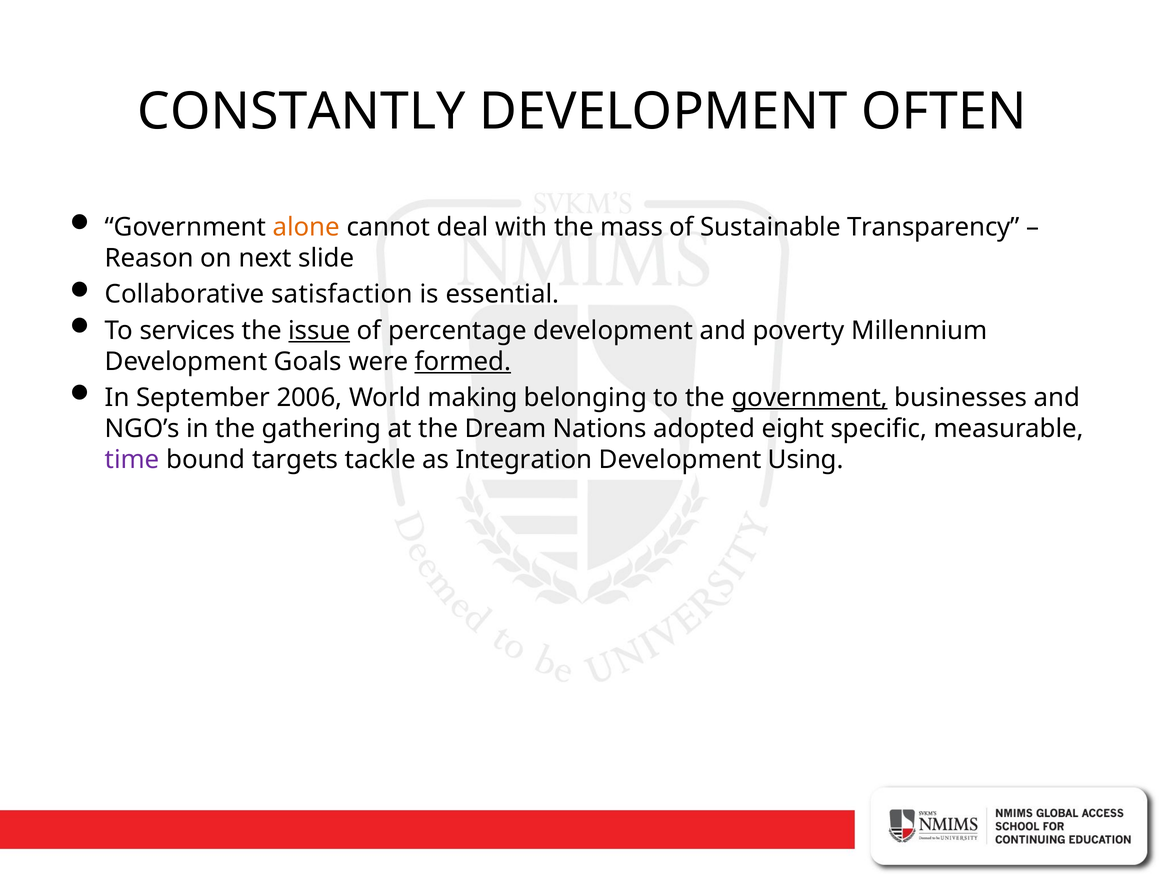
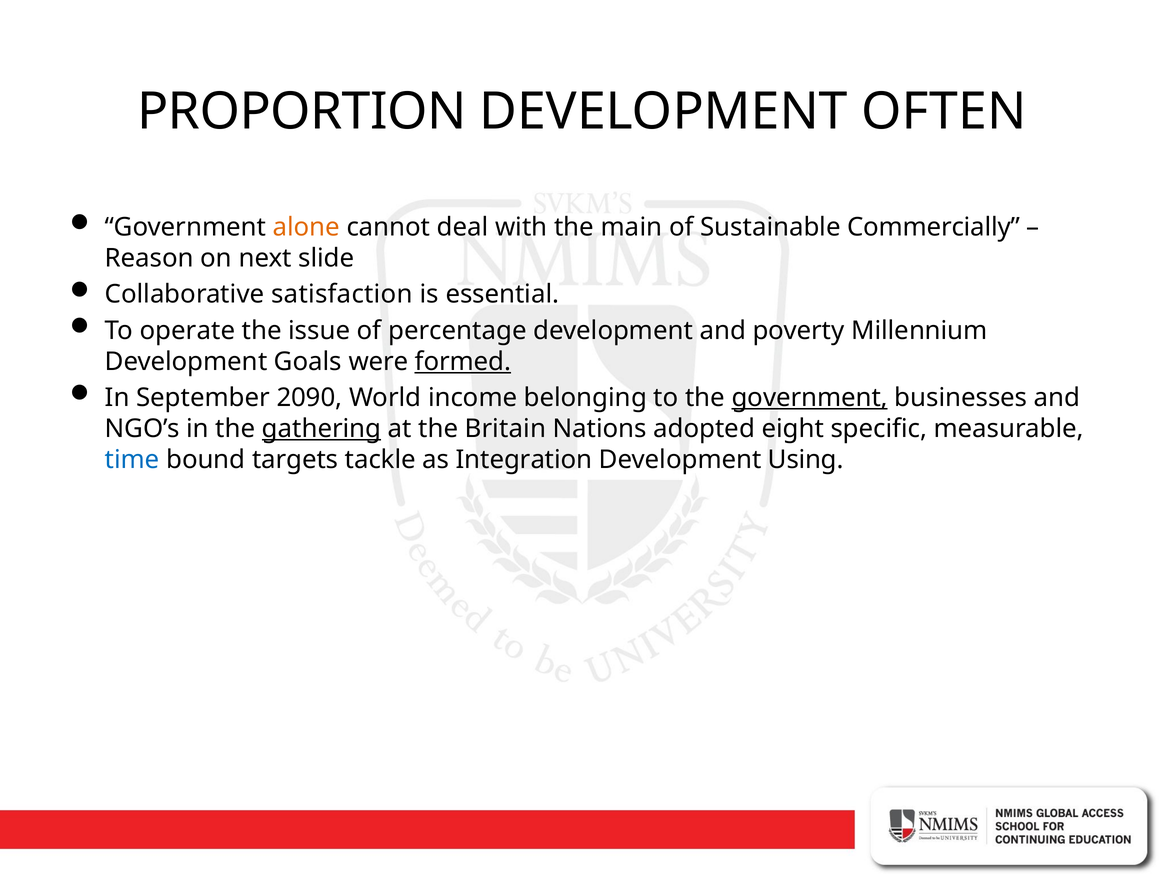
CONSTANTLY: CONSTANTLY -> PROPORTION (302, 111)
mass: mass -> main (631, 227)
Transparency: Transparency -> Commercially (934, 227)
services: services -> operate (187, 330)
issue underline: present -> none (319, 330)
2006: 2006 -> 2090 (309, 398)
making: making -> income (473, 398)
gathering underline: none -> present (322, 429)
Dream: Dream -> Britain (505, 429)
time colour: purple -> blue (132, 460)
